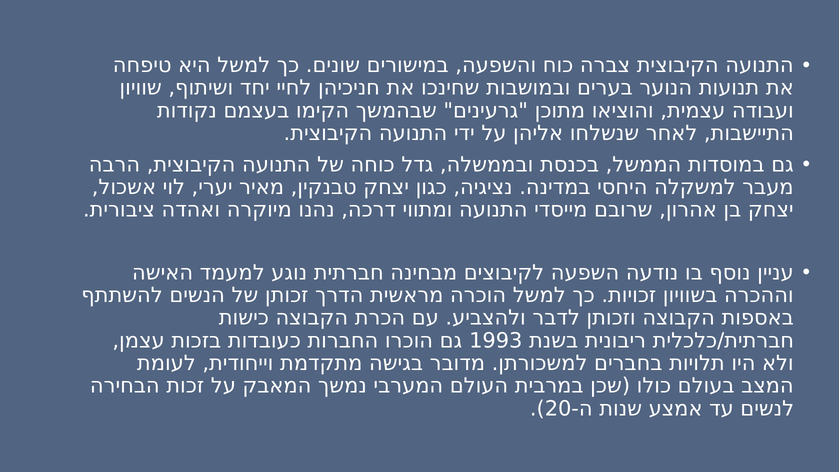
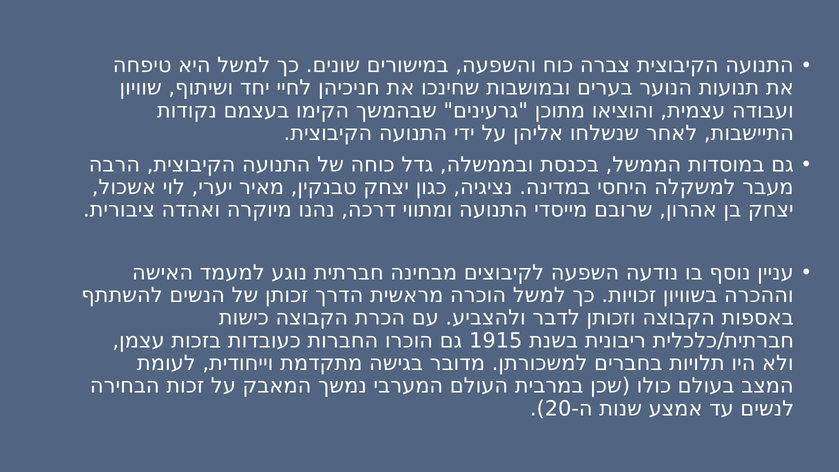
1993: 1993 -> 1915 (496, 341)
